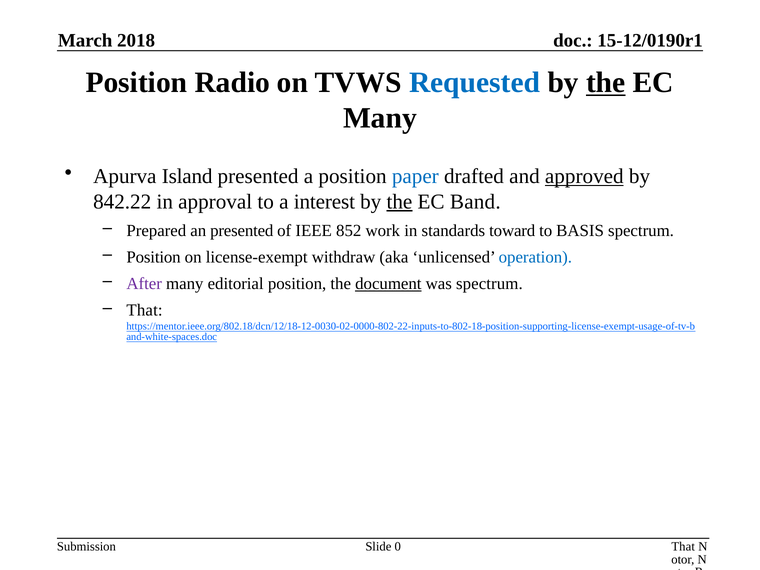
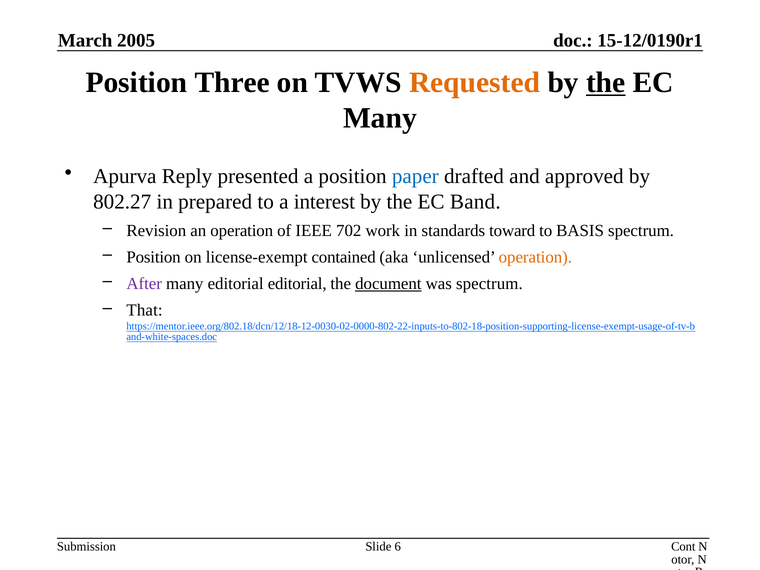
2018: 2018 -> 2005 (136, 41)
Radio: Radio -> Three (232, 82)
Requested colour: blue -> orange (475, 82)
Island: Island -> Reply (187, 176)
approved underline: present -> none (584, 176)
842.22: 842.22 -> 802.27 (122, 202)
approval: approval -> prepared (215, 202)
the underline: present -> none (399, 202)
Prepared: Prepared -> Revision (156, 231)
an presented: presented -> operation (242, 231)
852: 852 -> 702 (349, 231)
withdraw: withdraw -> contained (344, 257)
operation colour: blue -> orange (535, 257)
editorial position: position -> editorial (297, 284)
That: That -> Cont (683, 547)
0: 0 -> 6 (398, 547)
